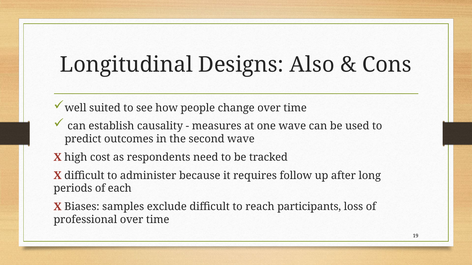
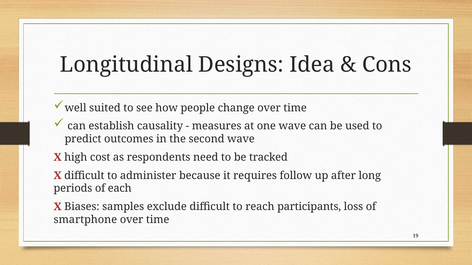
Also: Also -> Idea (312, 65)
professional: professional -> smartphone (85, 220)
